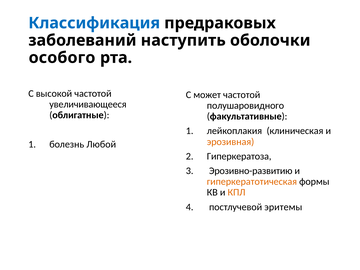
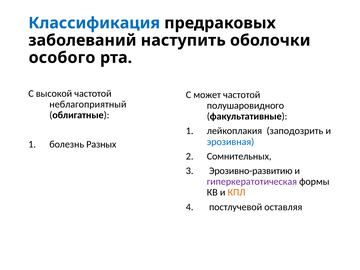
увеличивающееся: увеличивающееся -> неблагоприятный (88, 104)
клиническая: клиническая -> заподозрить (295, 131)
эрозивная colour: orange -> blue (231, 142)
Любой: Любой -> Разных (101, 144)
Гиперкератоза: Гиперкератоза -> Сомнительных (239, 156)
гиперкератотическая colour: orange -> purple (252, 182)
эритемы: эритемы -> оставляя (283, 207)
